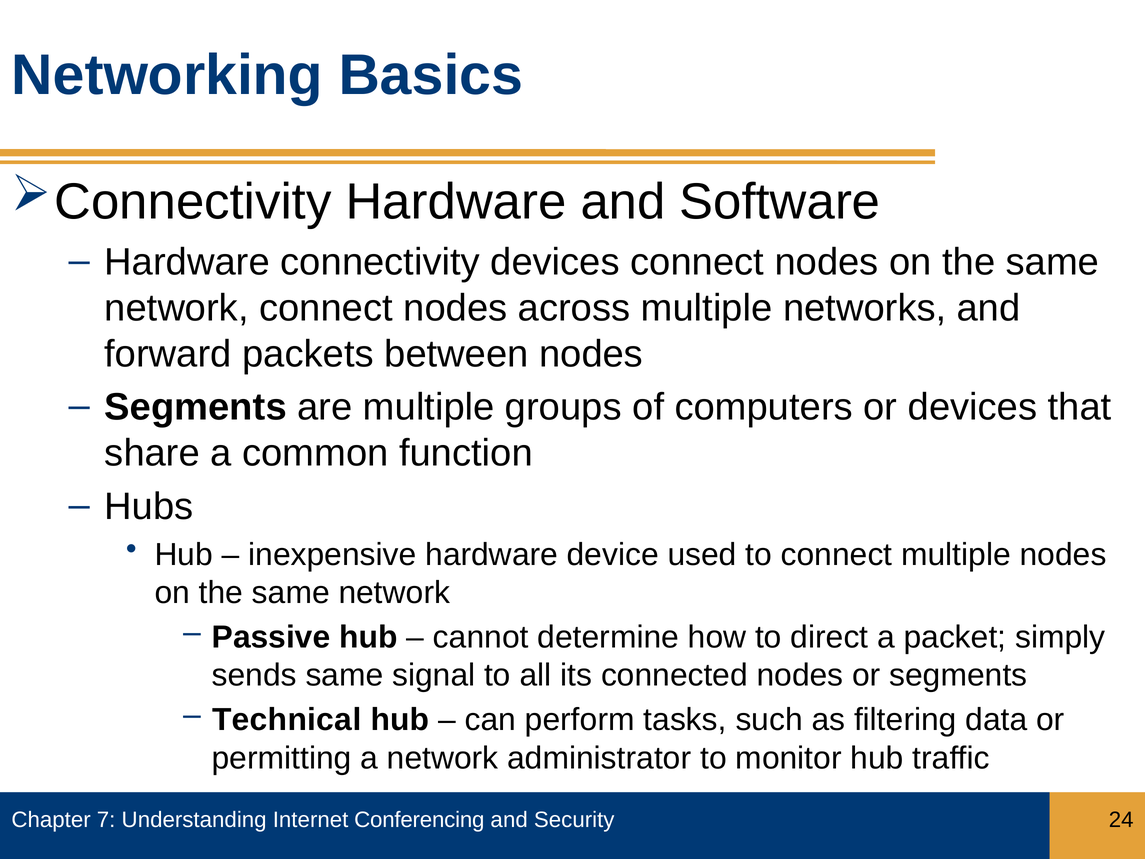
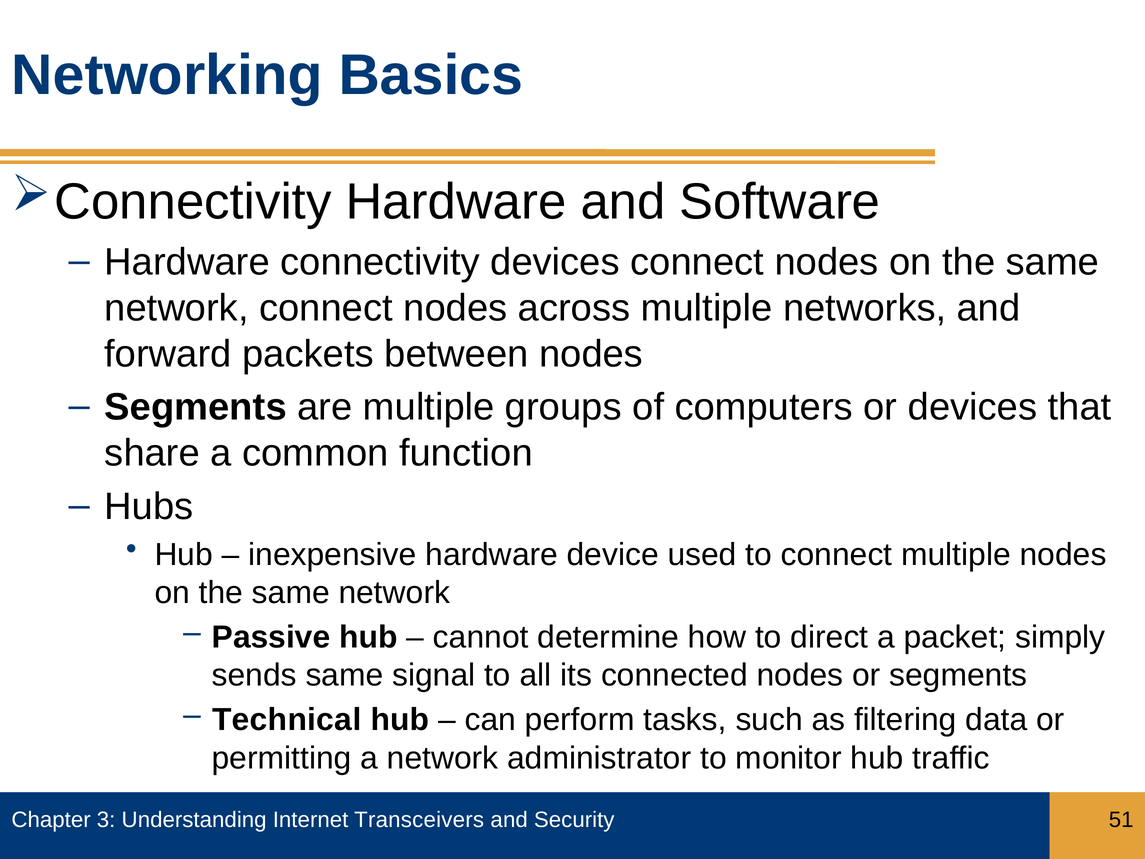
7: 7 -> 3 (106, 820)
Conferencing: Conferencing -> Transceivers (419, 820)
24: 24 -> 51 (1121, 820)
